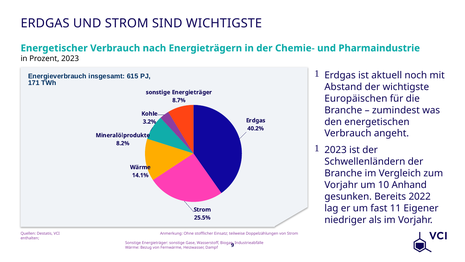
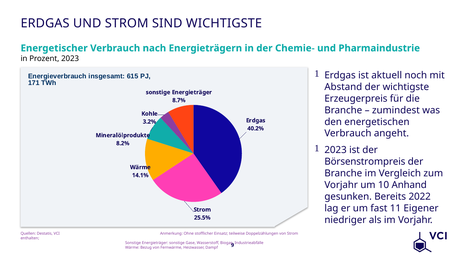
Europäischen: Europäischen -> Erzeugerpreis (356, 98)
Schwellenländern: Schwellenländern -> Börsenstrompreis (365, 161)
